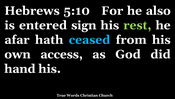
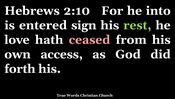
5:10: 5:10 -> 2:10 (77, 11)
also: also -> into (158, 11)
afar: afar -> love (17, 40)
ceased colour: light blue -> pink (89, 40)
hand: hand -> forth (20, 68)
